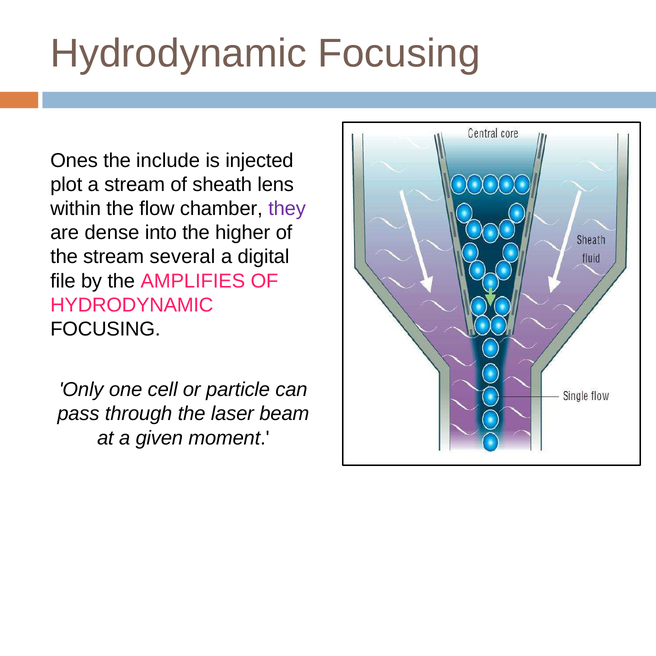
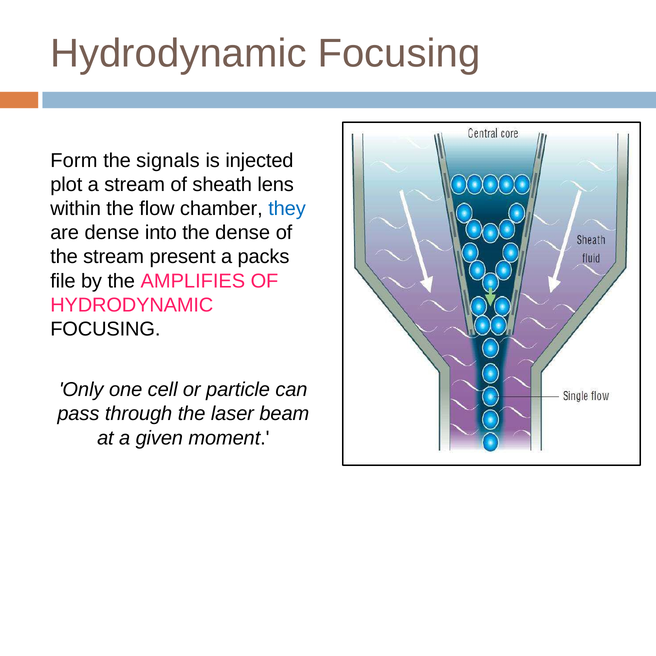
Ones: Ones -> Form (74, 161)
include: include -> signals (168, 161)
they colour: purple -> blue (287, 209)
the higher: higher -> dense (243, 233)
several: several -> present (183, 257)
digital: digital -> packs (263, 257)
